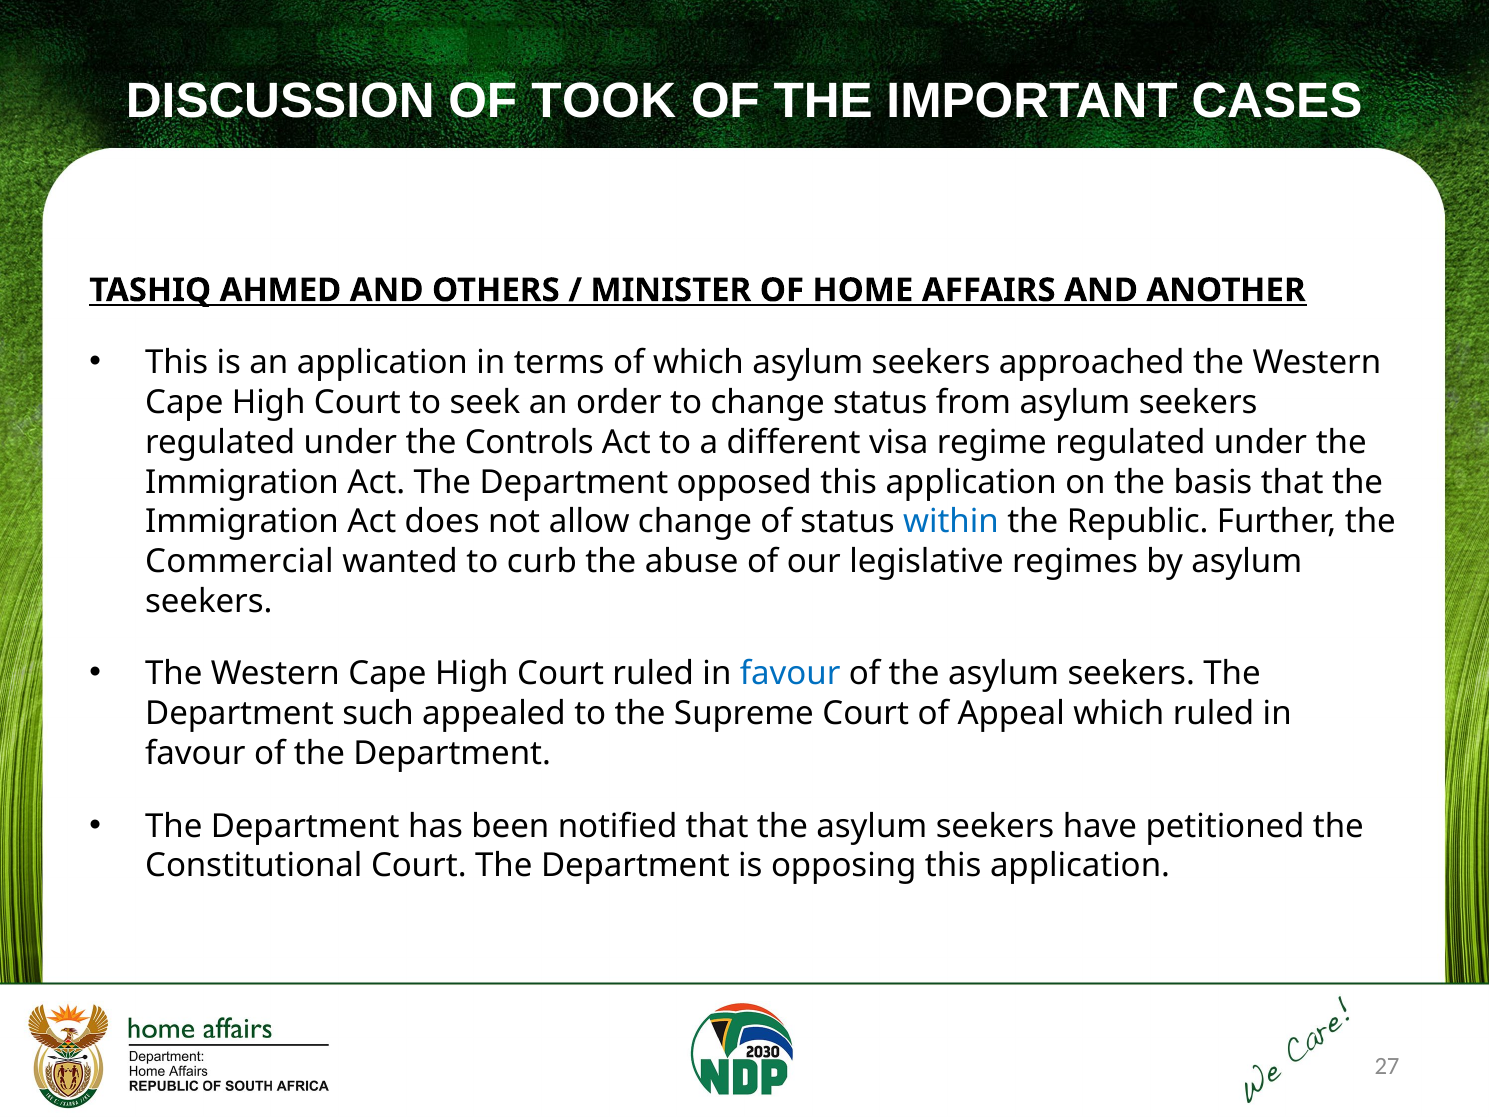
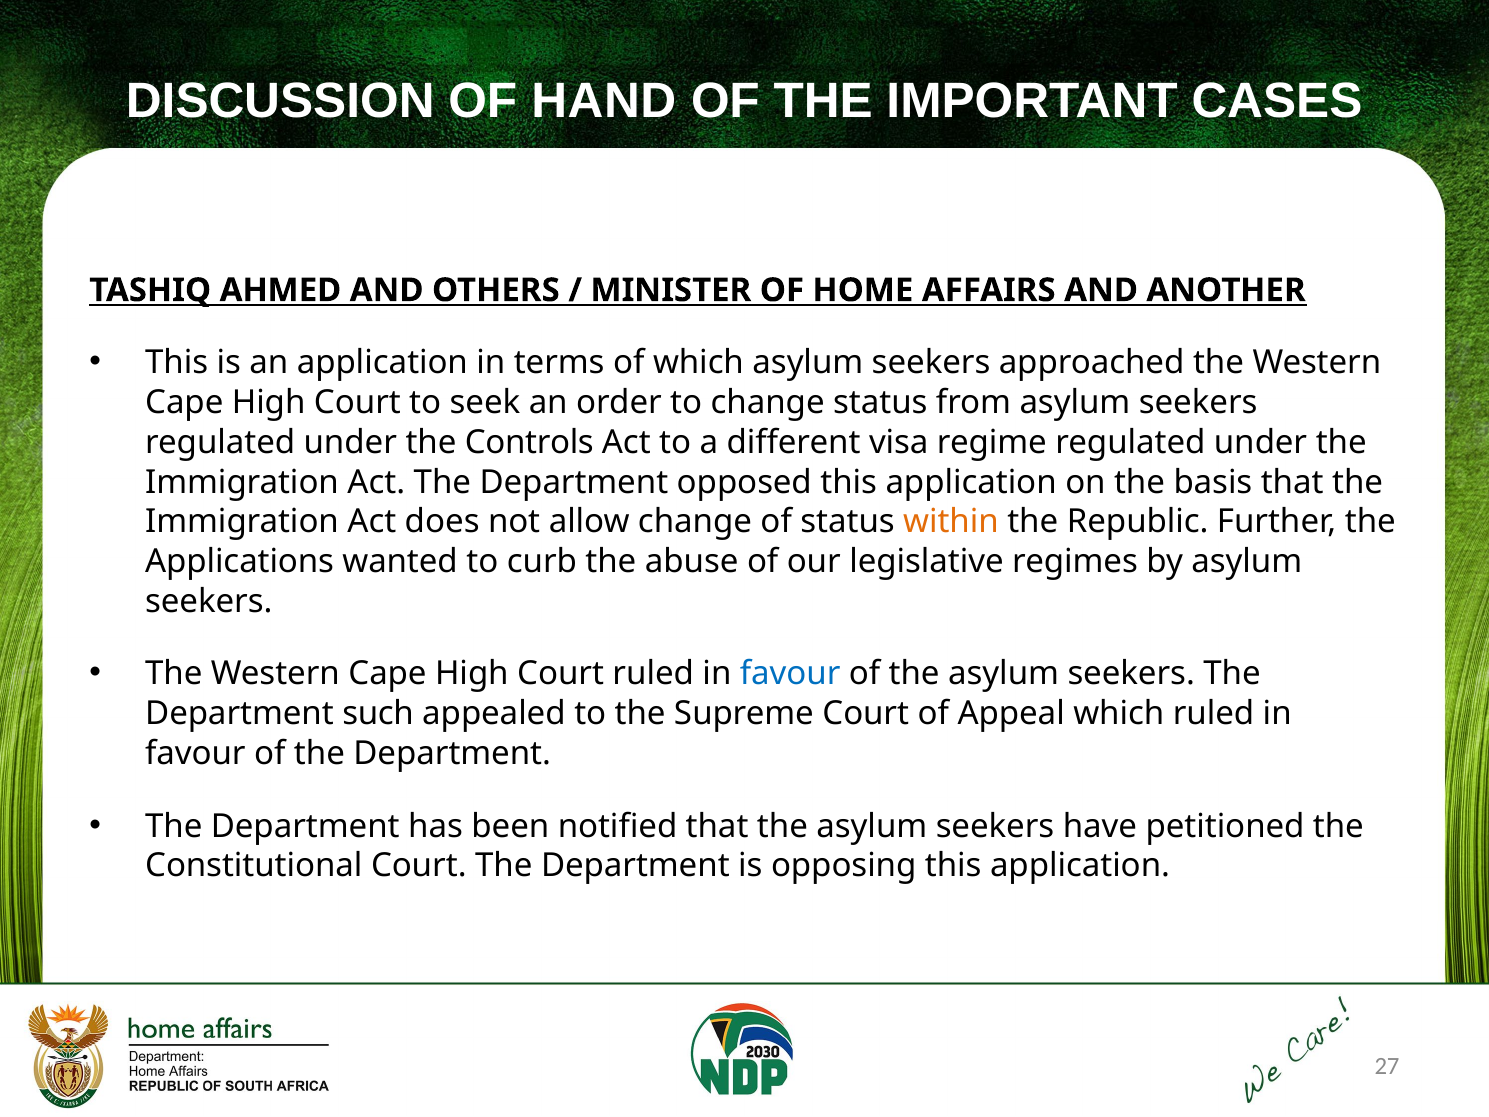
TOOK: TOOK -> HAND (604, 101)
within colour: blue -> orange (951, 522)
Commercial: Commercial -> Applications (240, 561)
